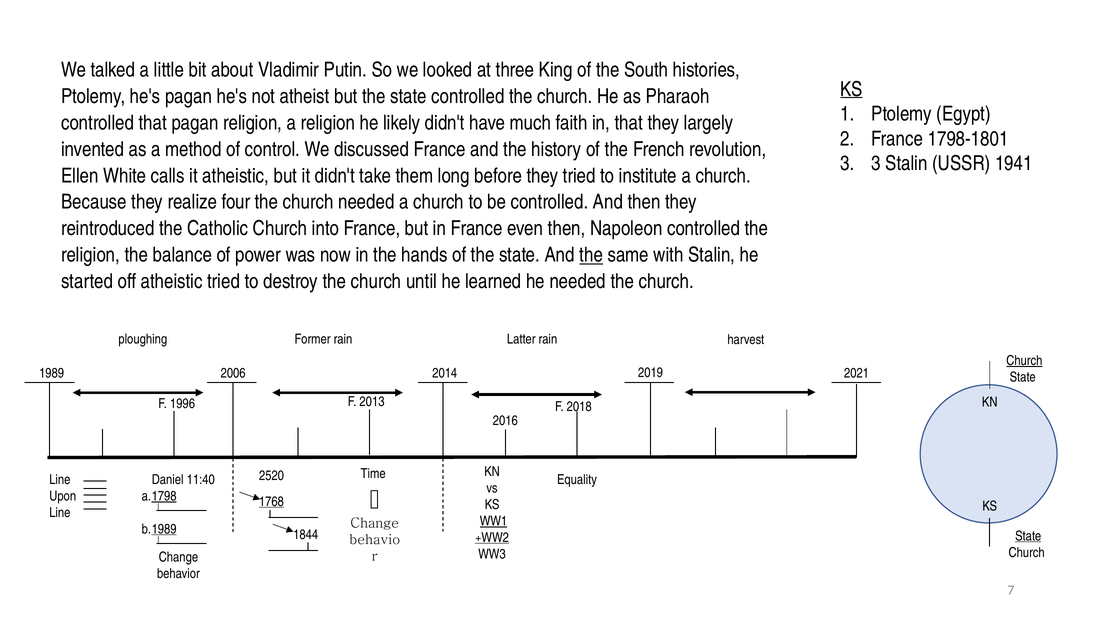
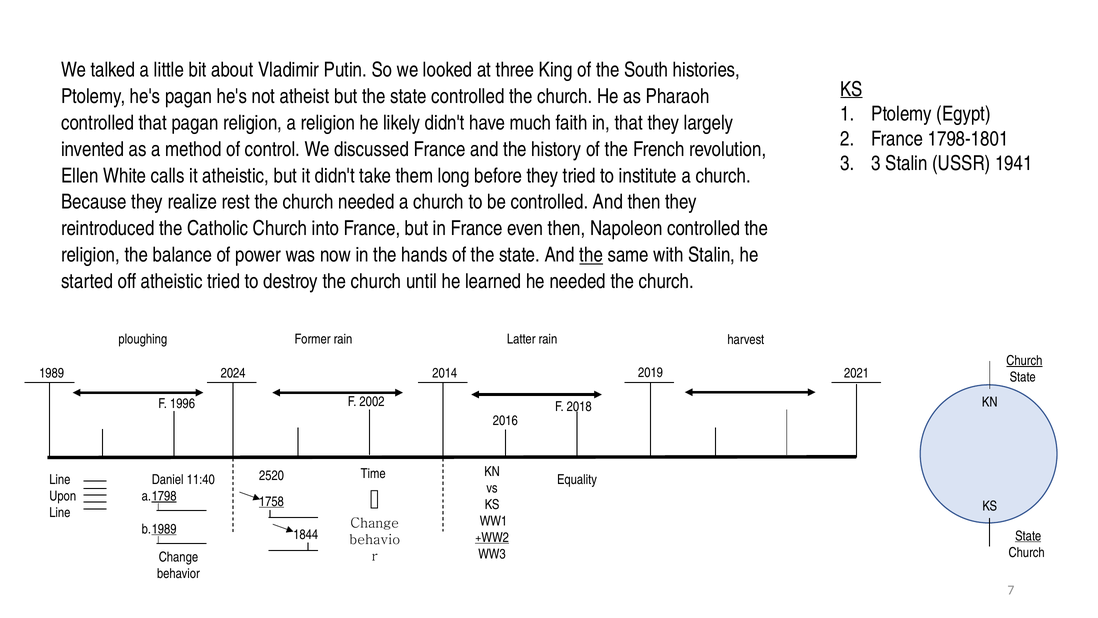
four: four -> rest (236, 202)
2006: 2006 -> 2024 (233, 373)
2013: 2013 -> 2002 (372, 401)
1768: 1768 -> 1758 (271, 501)
WW1 underline: present -> none (494, 521)
